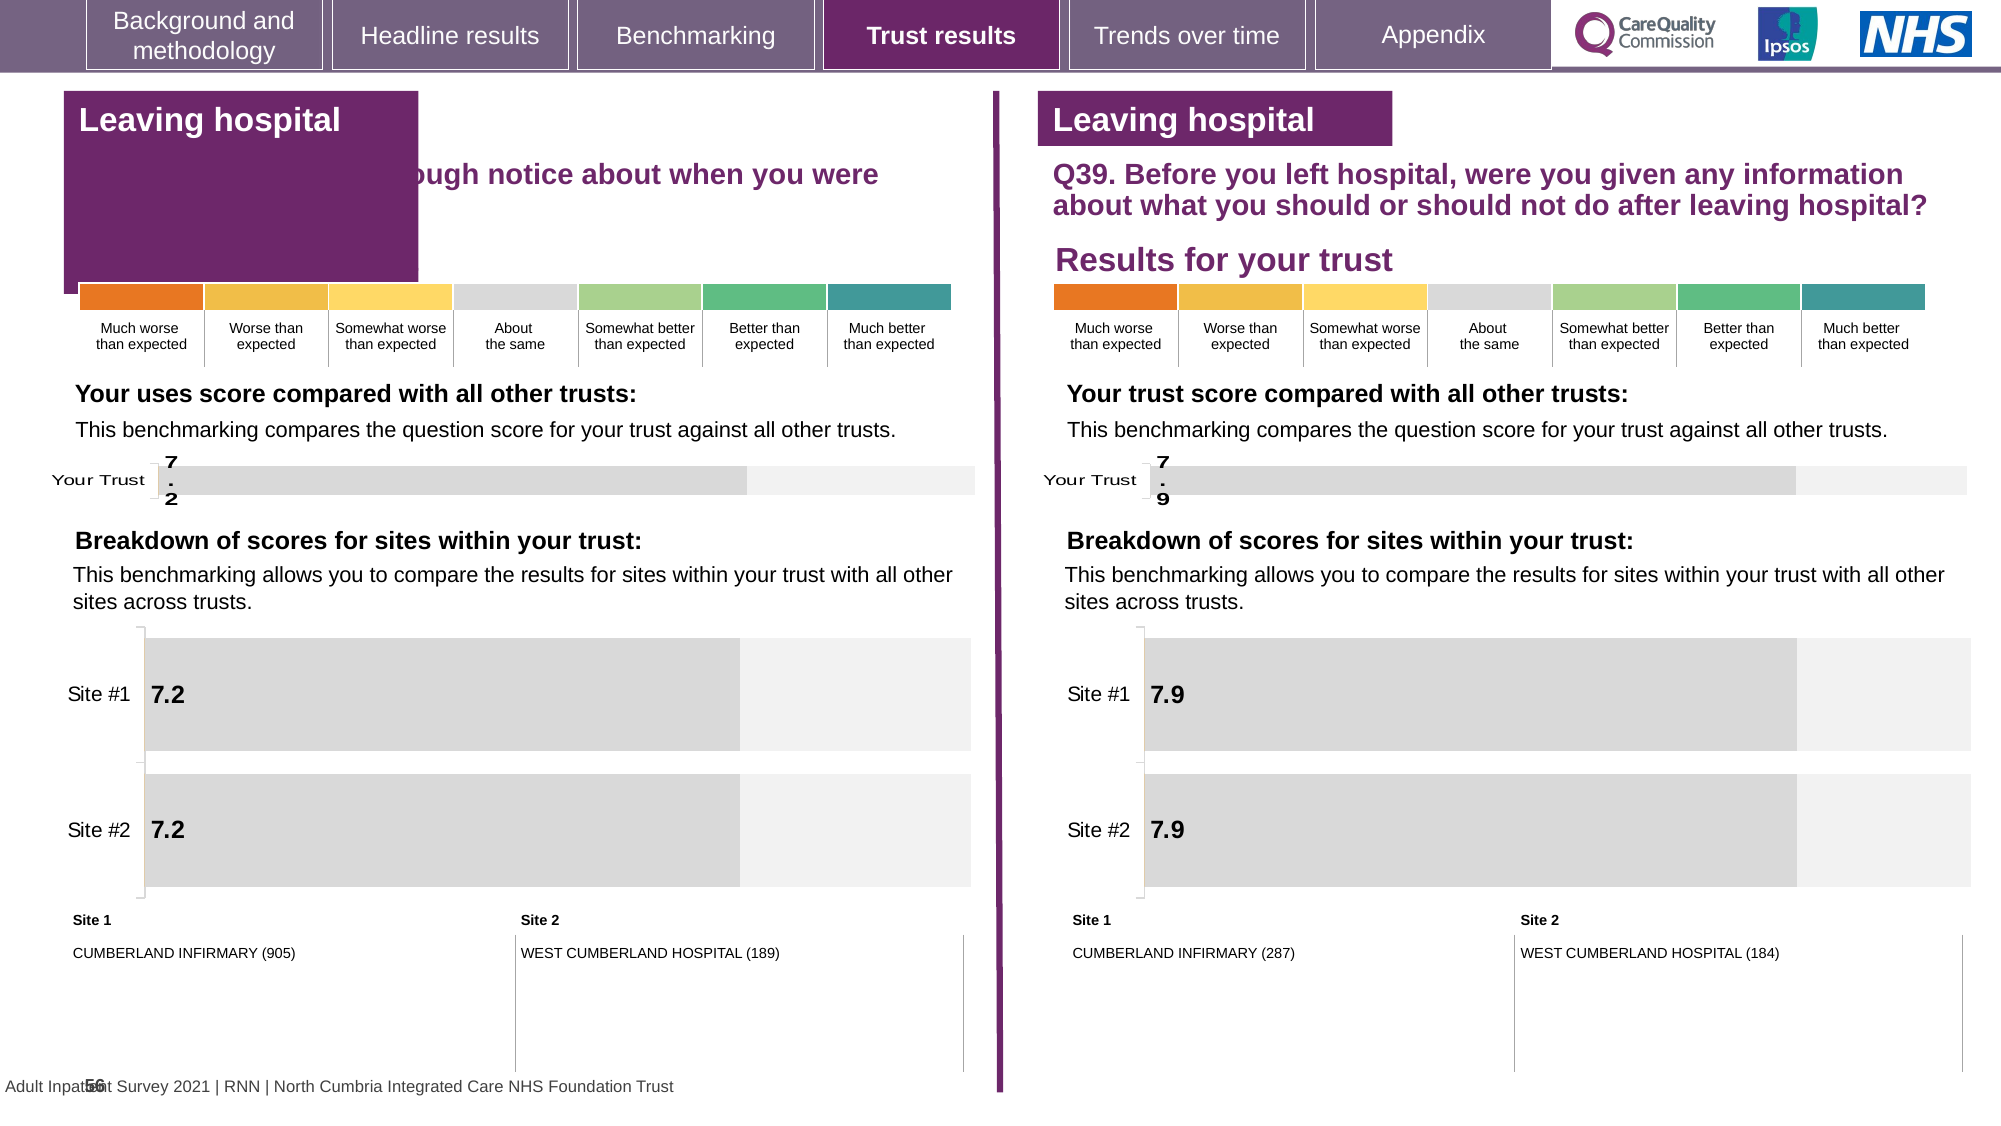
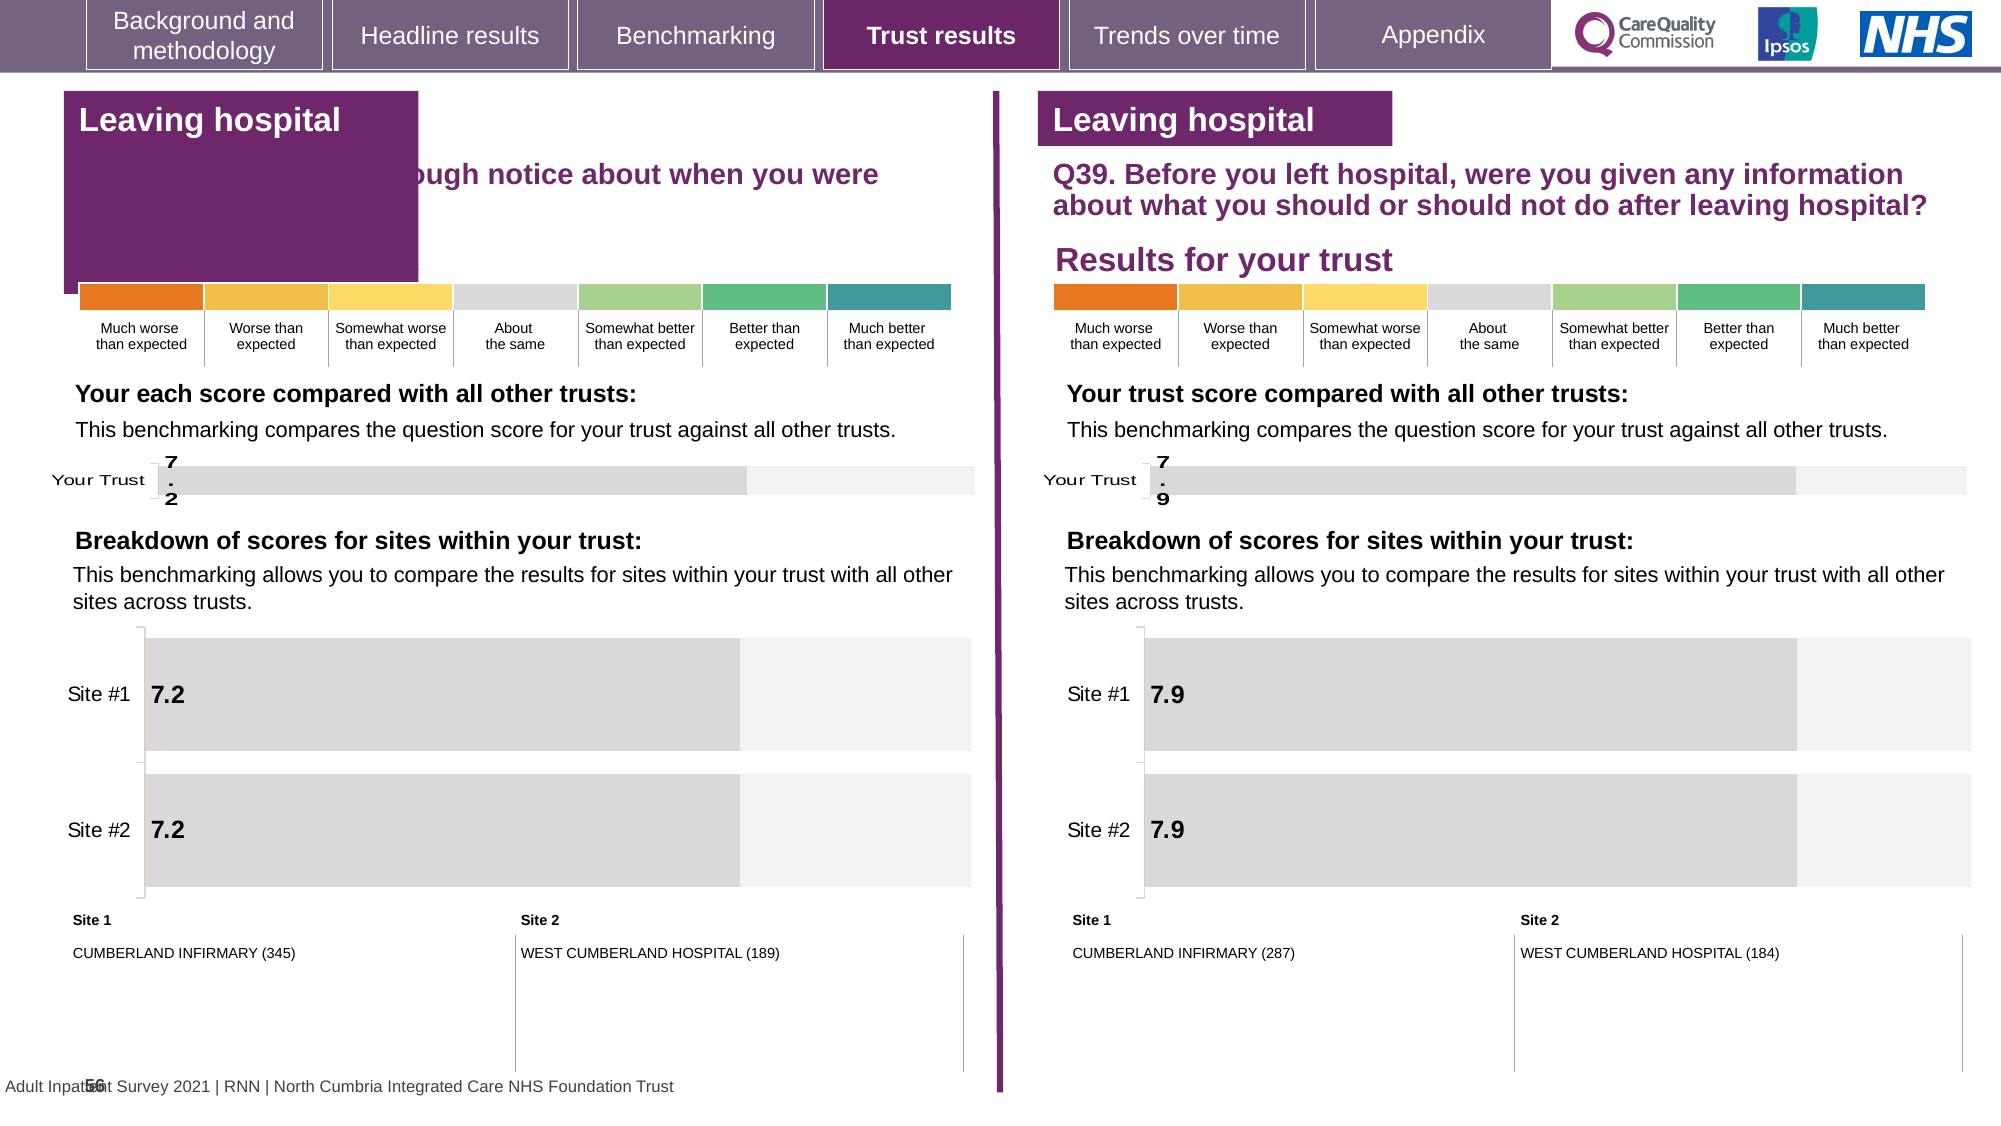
uses: uses -> each (165, 395)
905: 905 -> 345 (279, 953)
